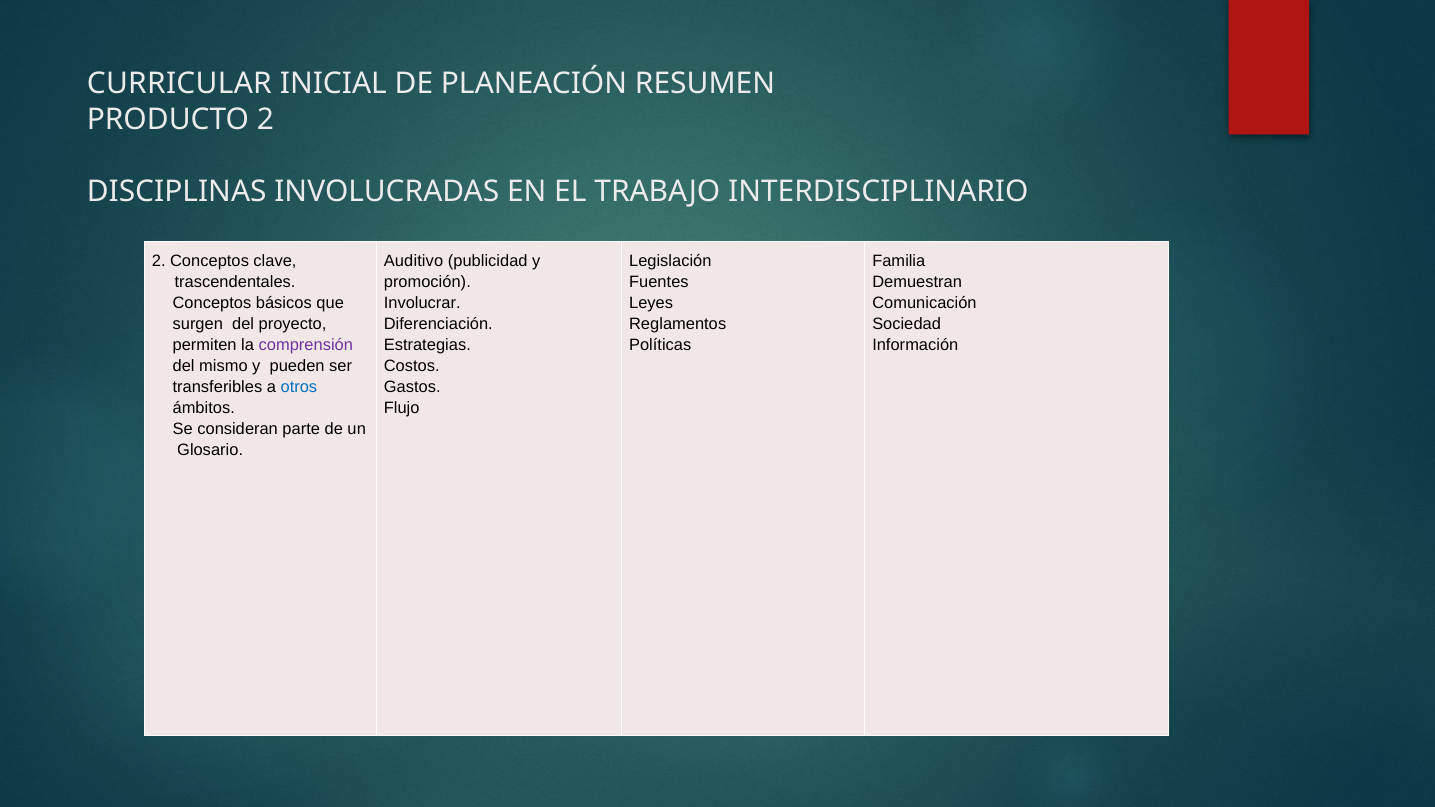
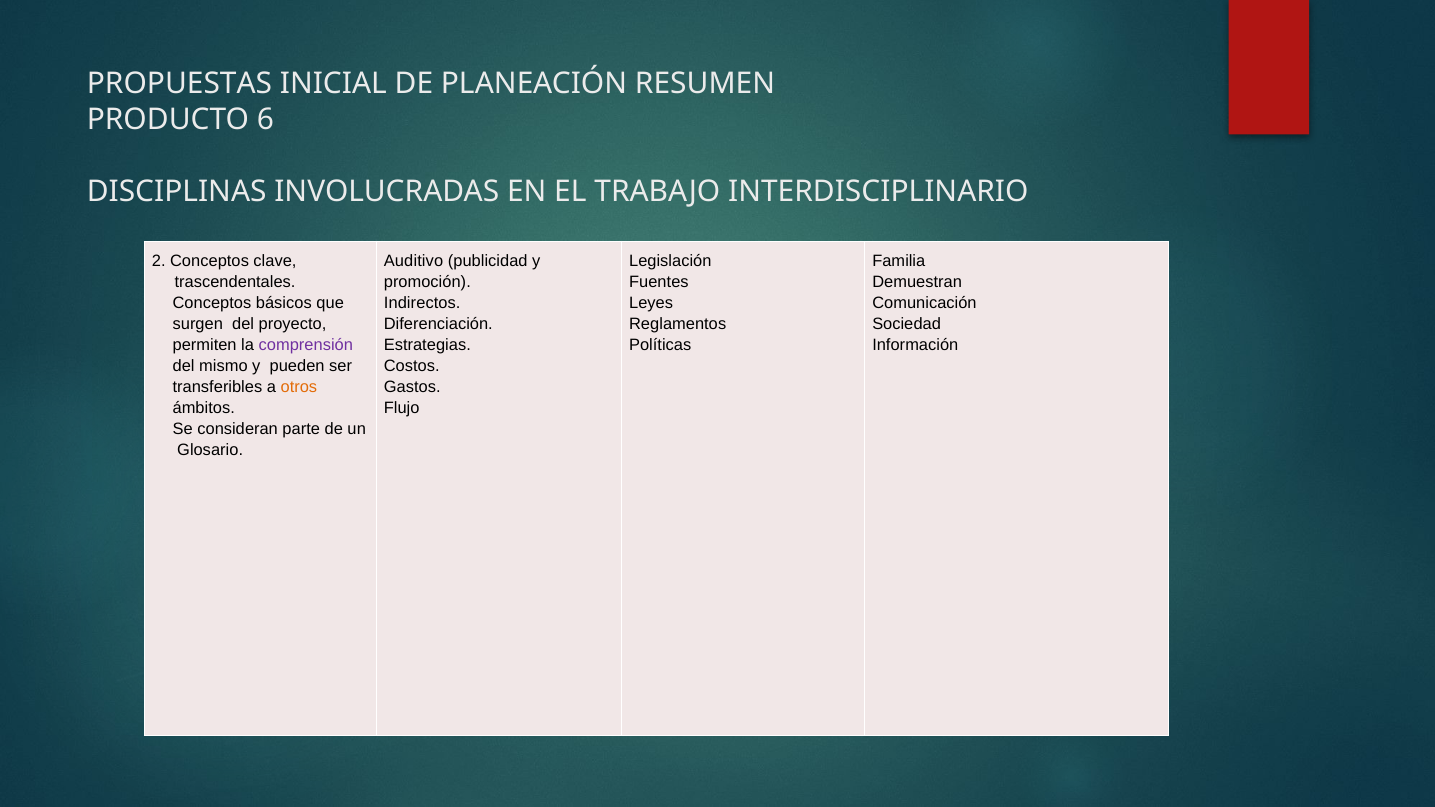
CURRICULAR: CURRICULAR -> PROPUESTAS (179, 84)
PRODUCTO 2: 2 -> 6 (265, 120)
Involucrar: Involucrar -> Indirectos (422, 303)
otros colour: blue -> orange (299, 387)
